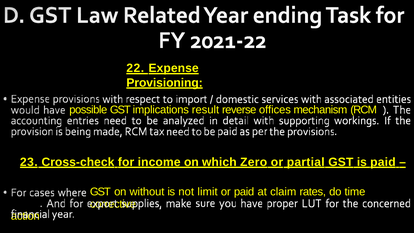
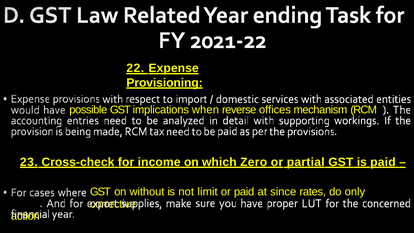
result: result -> when (205, 110)
claim: claim -> since (283, 192)
time: time -> only (355, 192)
